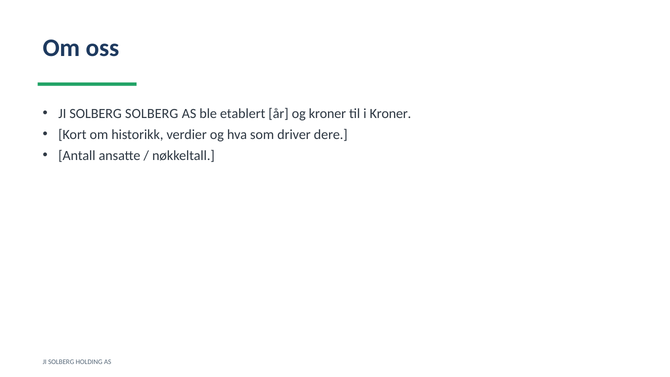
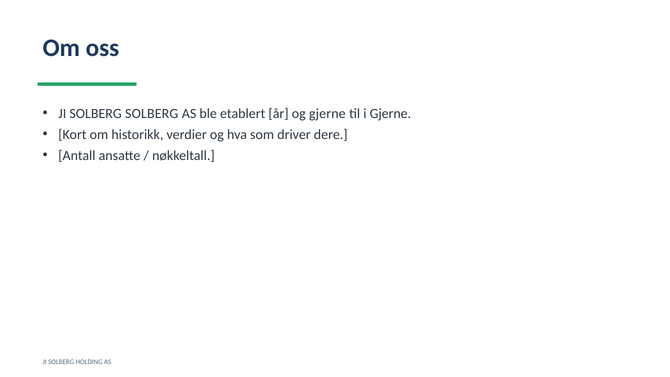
og kroner: kroner -> gjerne (327, 113)
i Kroner: Kroner -> Gjerne (390, 113)
